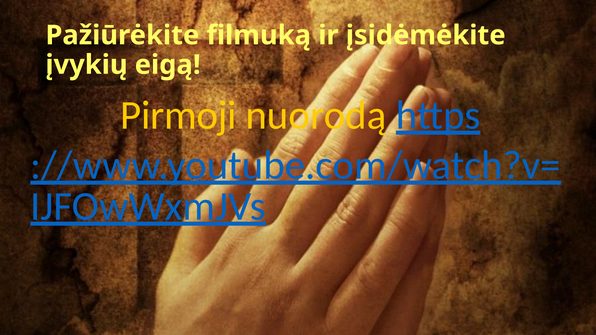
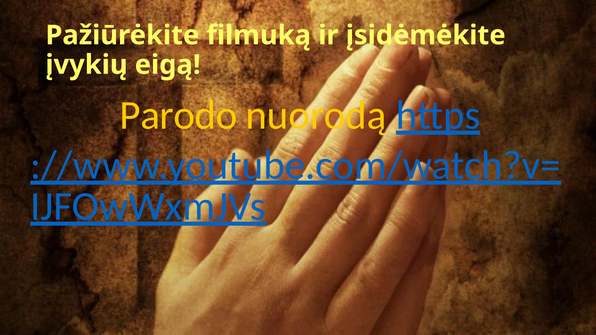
Pirmoji: Pirmoji -> Parodo (178, 115)
